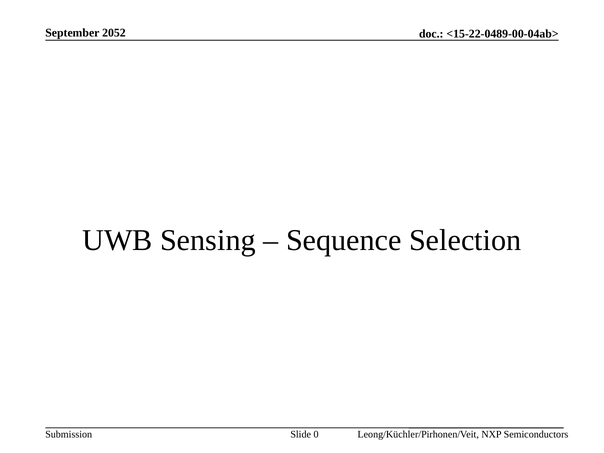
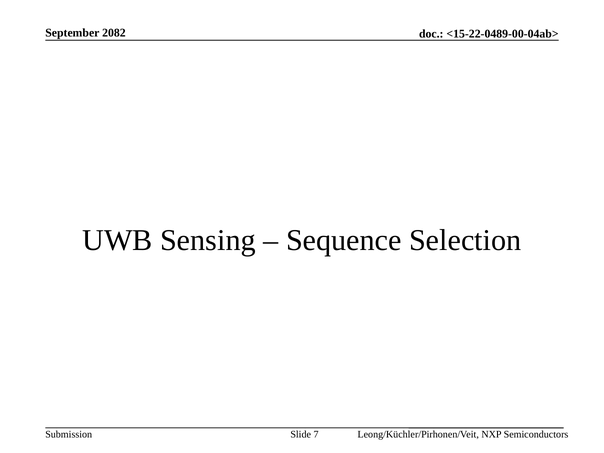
2052: 2052 -> 2082 (114, 33)
0: 0 -> 7 (316, 434)
